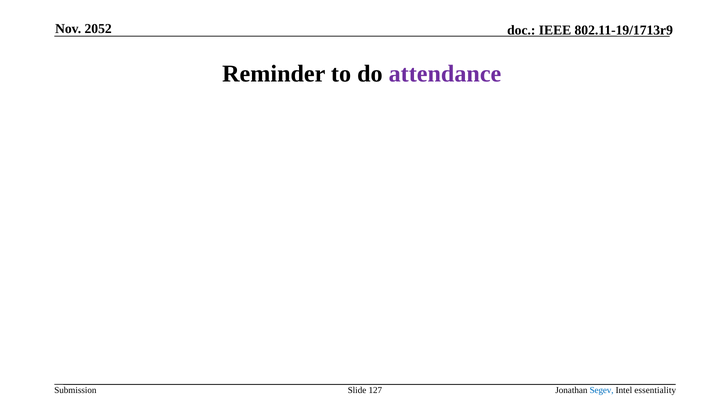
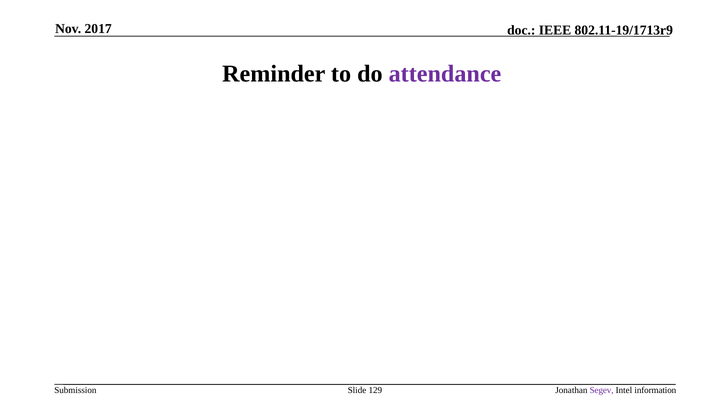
2052: 2052 -> 2017 (98, 29)
127: 127 -> 129 (375, 391)
Segev colour: blue -> purple (602, 391)
essentiality: essentiality -> information (655, 391)
